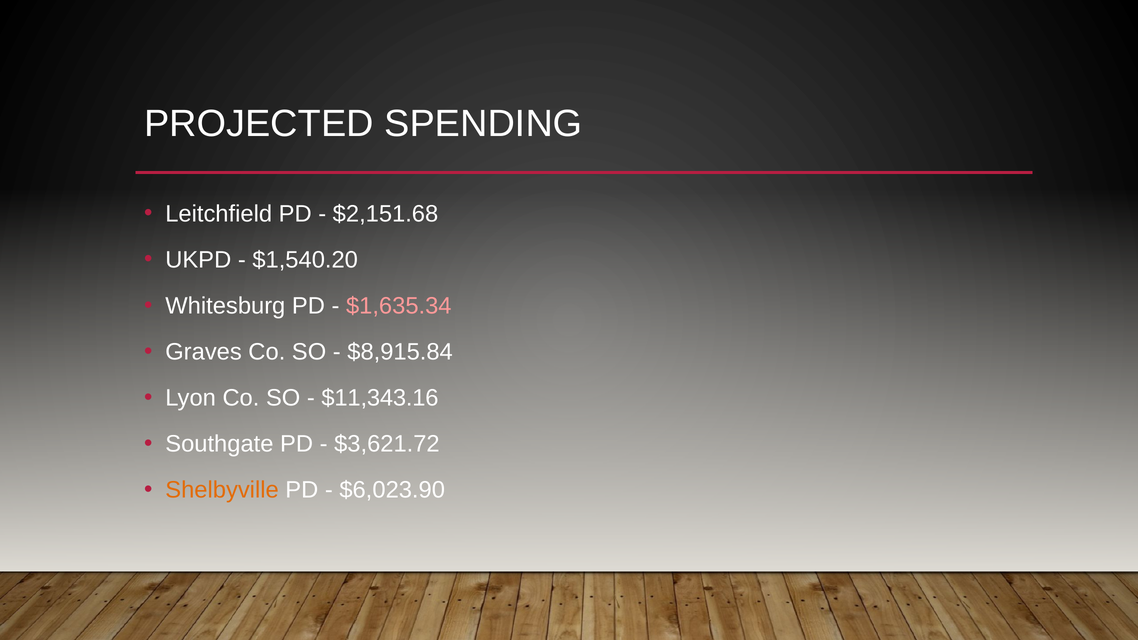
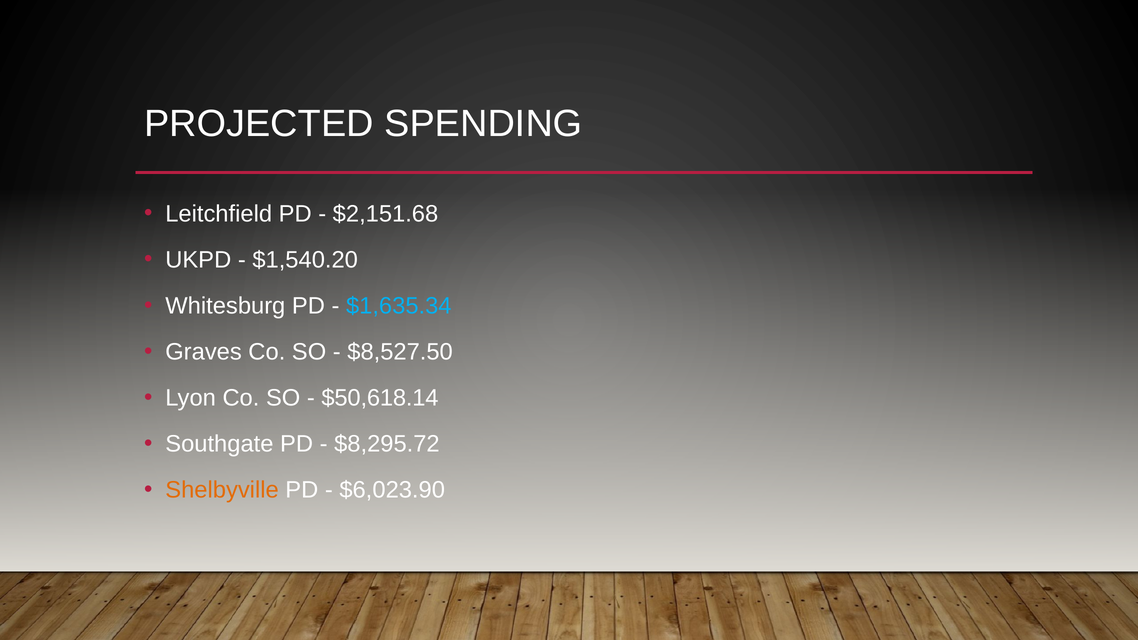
$1,635.34 colour: pink -> light blue (399, 306)
$8,915.84: $8,915.84 -> $8,527.50 (400, 352)
$11,343.16: $11,343.16 -> $50,618.14 (380, 398)
$3,621.72: $3,621.72 -> $8,295.72 (387, 444)
